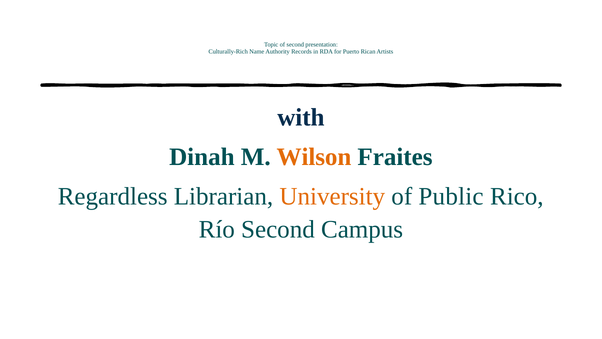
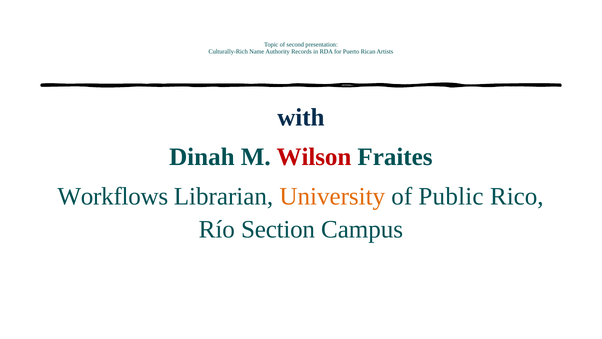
Wilson colour: orange -> red (314, 157)
Regardless: Regardless -> Workflows (113, 196)
Río Second: Second -> Section (278, 229)
